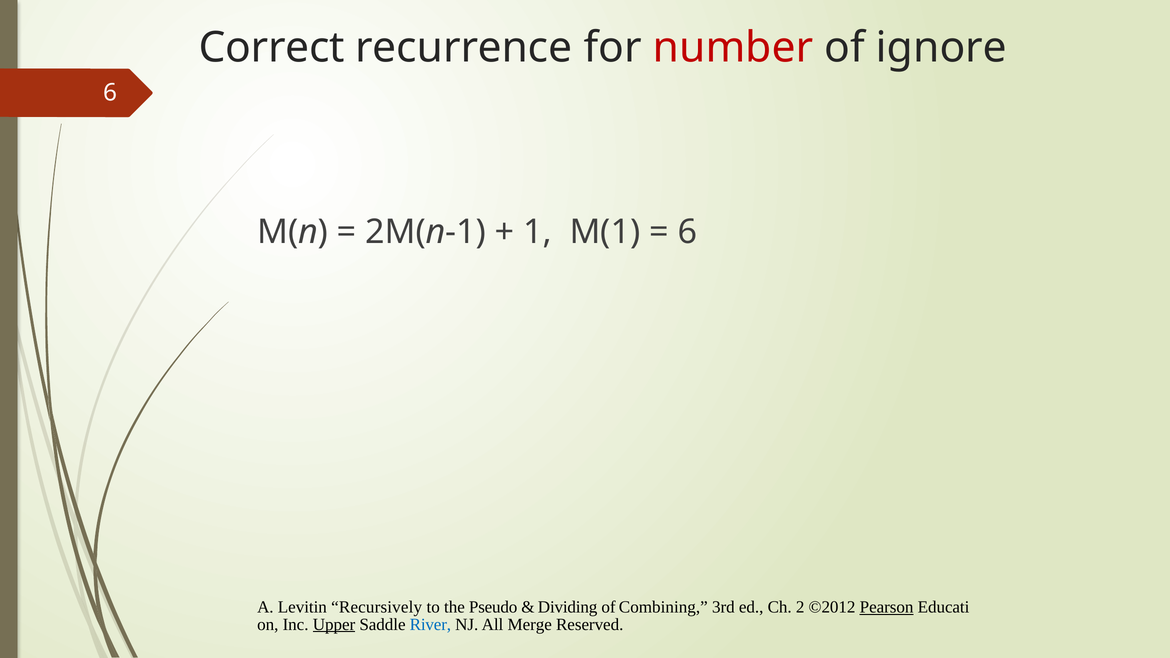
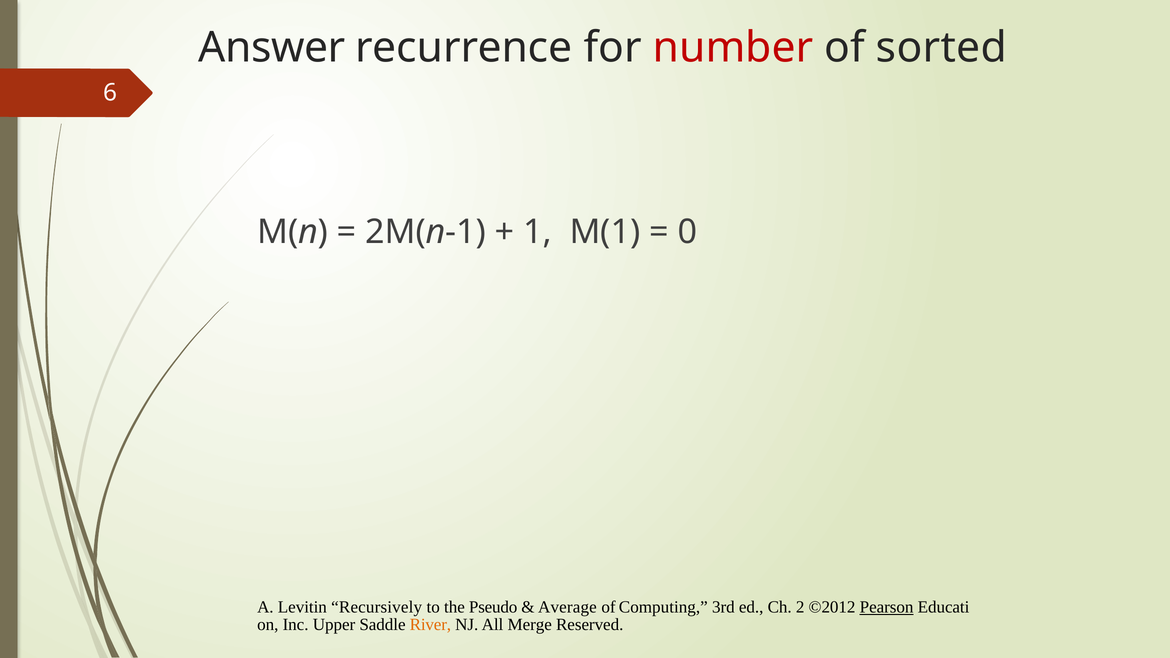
Correct: Correct -> Answer (272, 48)
ignore: ignore -> sorted (941, 48)
6: 6 -> 0 (687, 232)
Dividing: Dividing -> Average (567, 607)
Combining: Combining -> Computing (663, 607)
Upper underline: present -> none (334, 625)
River colour: blue -> orange (430, 625)
